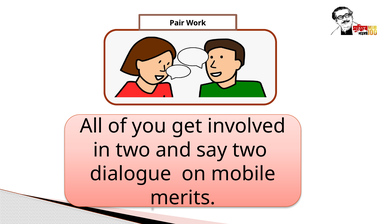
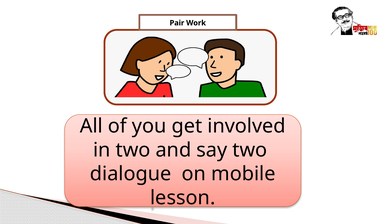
merits: merits -> lesson (183, 198)
